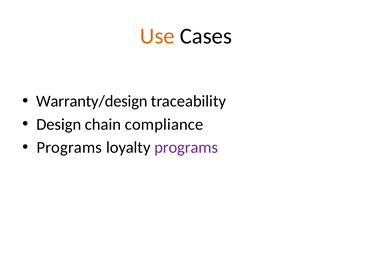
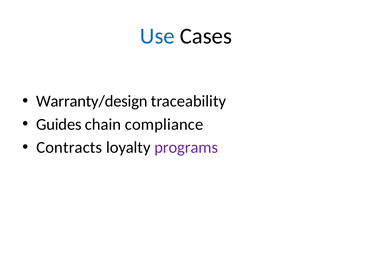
Use colour: orange -> blue (157, 36)
Design: Design -> Guides (59, 124)
Programs: Programs -> Contracts (69, 148)
